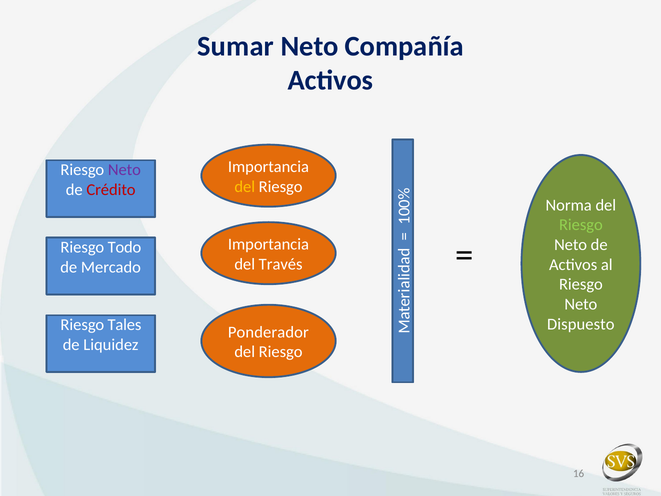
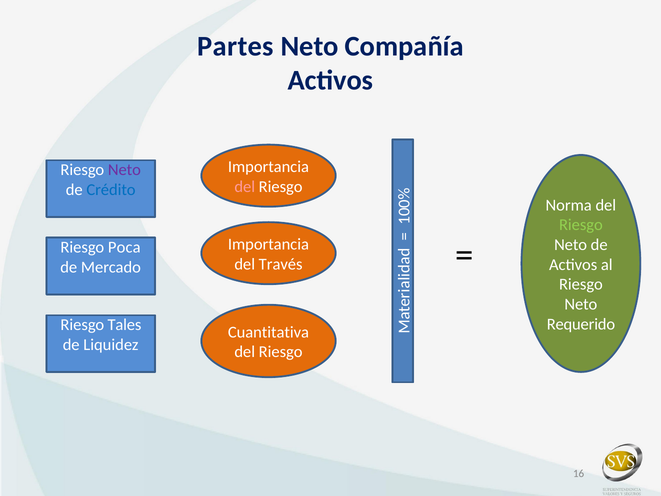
Sumar: Sumar -> Partes (236, 46)
del colour: yellow -> pink (245, 187)
Crédito colour: red -> blue (111, 190)
Todo: Todo -> Poca (124, 247)
Dispuesto: Dispuesto -> Requerido (581, 324)
Ponderador: Ponderador -> Cuantitativa (268, 332)
